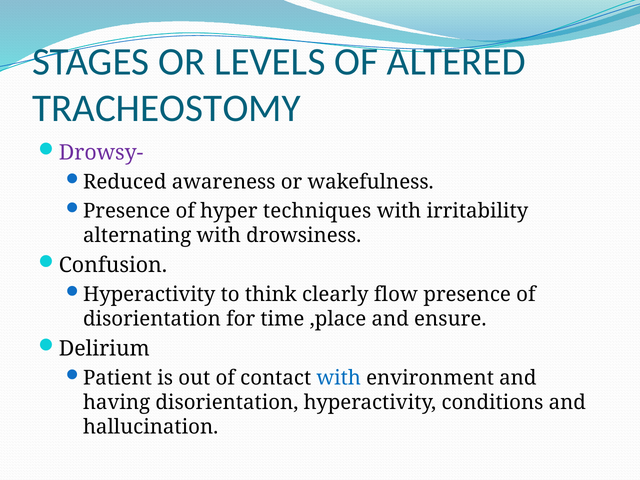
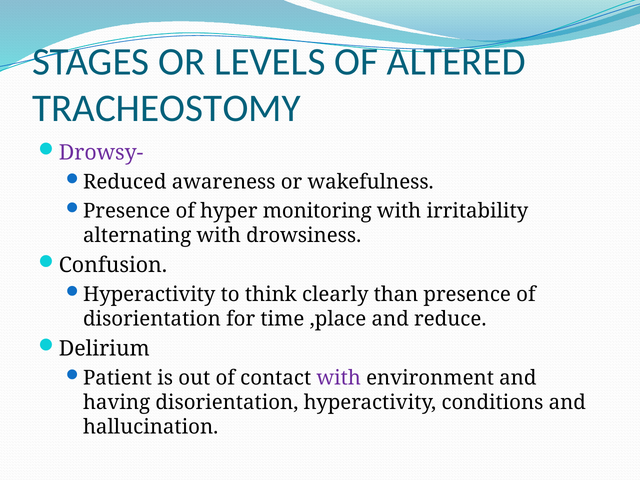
techniques: techniques -> monitoring (317, 211)
flow: flow -> than (396, 294)
ensure: ensure -> reduce (450, 319)
with colour: blue -> purple (339, 378)
